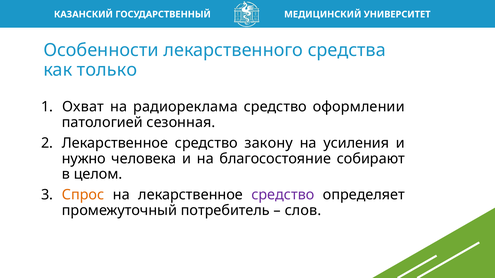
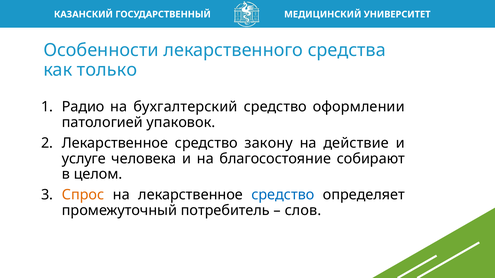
Охват: Охват -> Радио (83, 107)
радиореклама: радиореклама -> бухгалтерский (185, 107)
сезонная: сезонная -> упаковок (181, 123)
усиления: усиления -> действие (356, 143)
нужно: нужно -> услуге (84, 159)
средство colour: purple -> blue (283, 195)
